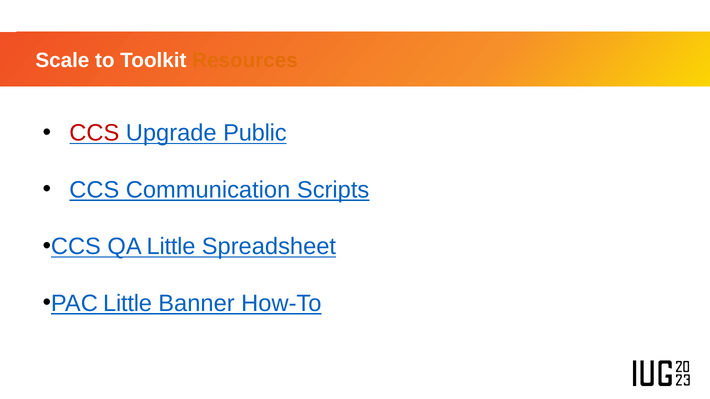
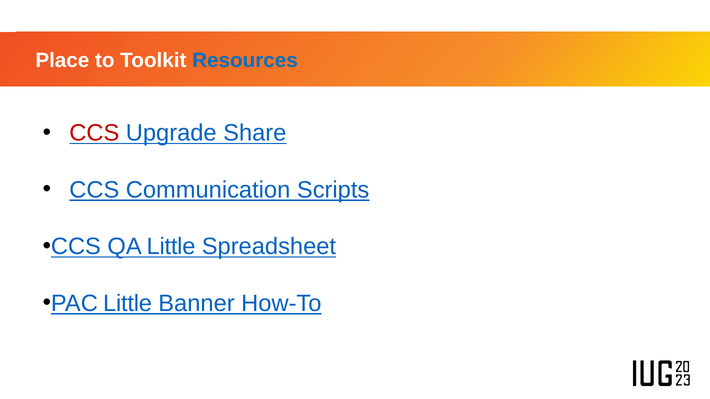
Scale: Scale -> Place (62, 61)
Resources colour: orange -> blue (245, 61)
Public: Public -> Share (255, 133)
